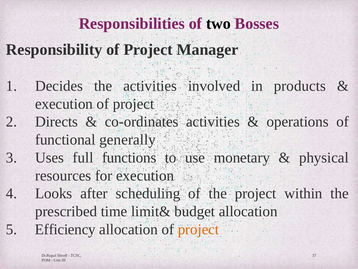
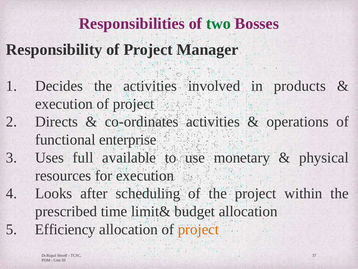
two colour: black -> green (218, 24)
generally: generally -> enterprise (128, 139)
functions: functions -> available (129, 157)
